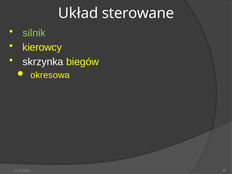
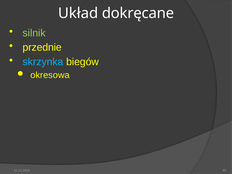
sterowane: sterowane -> dokręcane (138, 13)
kierowcy: kierowcy -> przednie (42, 47)
skrzynka colour: white -> light blue (43, 62)
